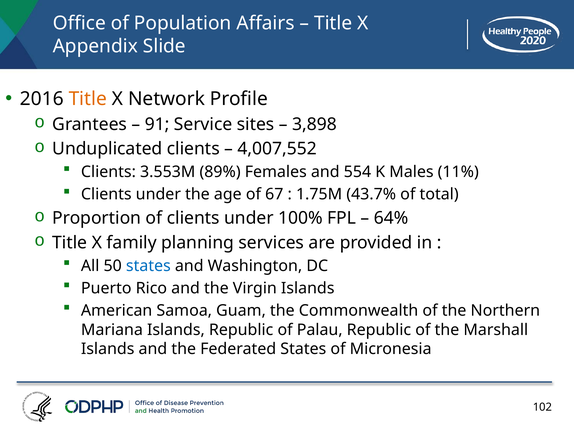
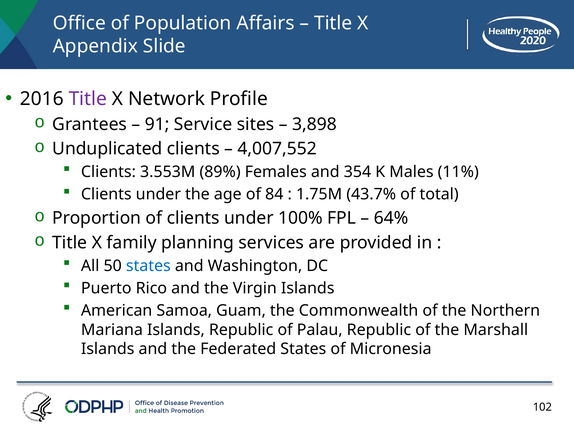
Title colour: orange -> purple (88, 99)
554: 554 -> 354 (357, 172)
67: 67 -> 84 (274, 194)
